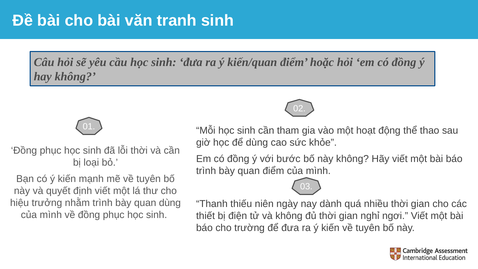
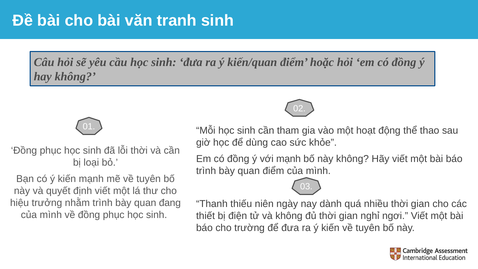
với bước: bước -> mạnh (289, 159)
quan dùng: dùng -> đang (170, 203)
